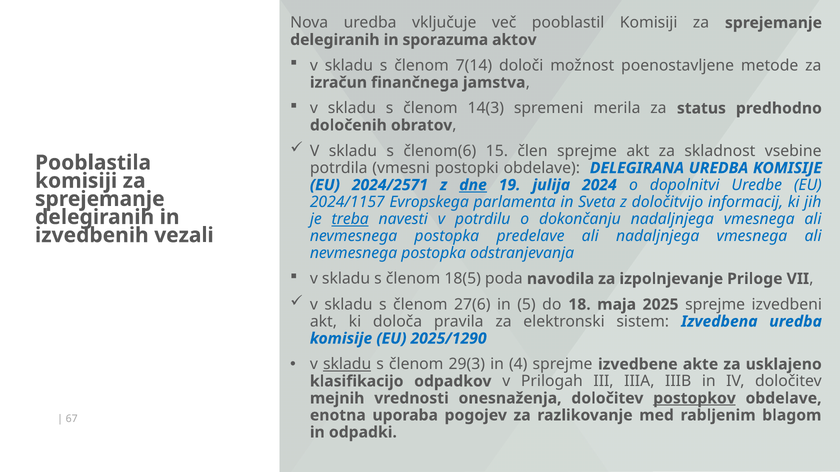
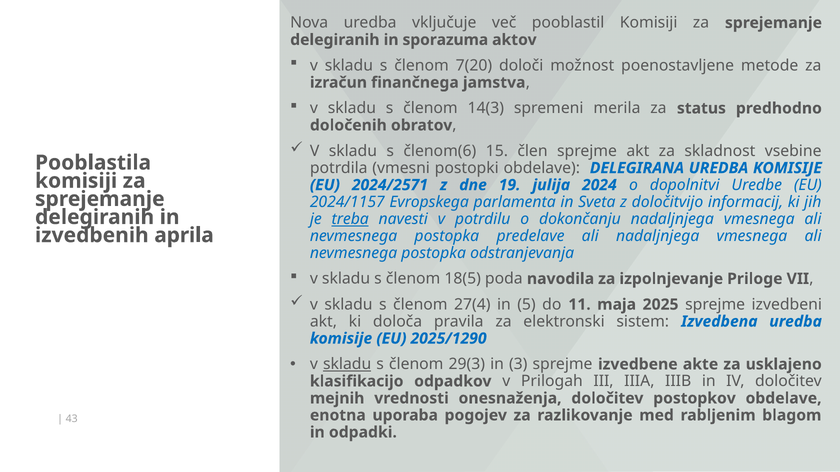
7(14: 7(14 -> 7(20 (474, 66)
dne underline: present -> none (473, 185)
vezali: vezali -> aprila (184, 235)
27(6: 27(6 -> 27(4 (472, 305)
18: 18 -> 11 (580, 305)
4: 4 -> 3 (518, 365)
postopkov underline: present -> none (694, 399)
67: 67 -> 43 (72, 419)
